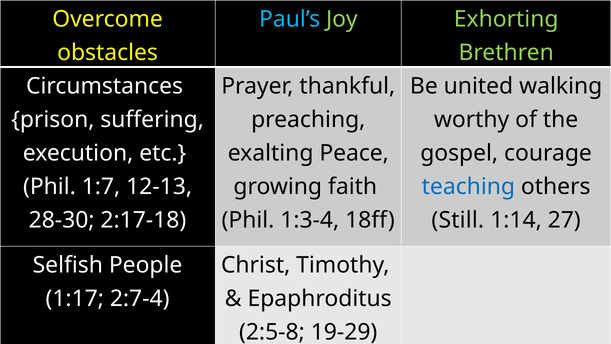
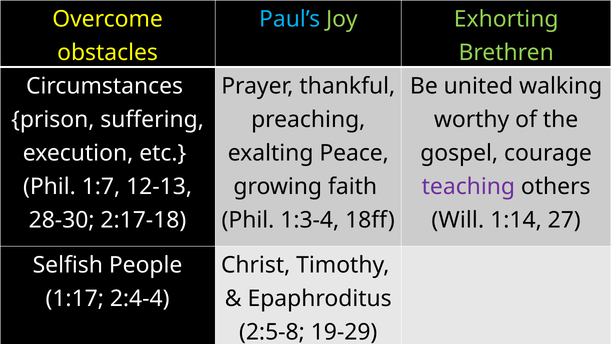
teaching colour: blue -> purple (468, 186)
Still: Still -> Will (458, 220)
2:7-4: 2:7-4 -> 2:4-4 (140, 298)
